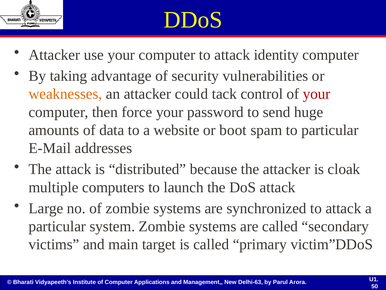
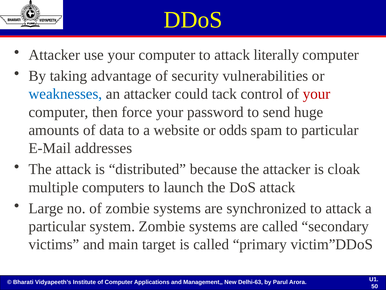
identity: identity -> literally (276, 55)
weaknesses colour: orange -> blue (65, 94)
boot: boot -> odds (233, 130)
